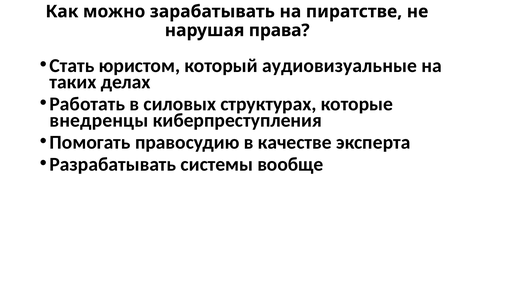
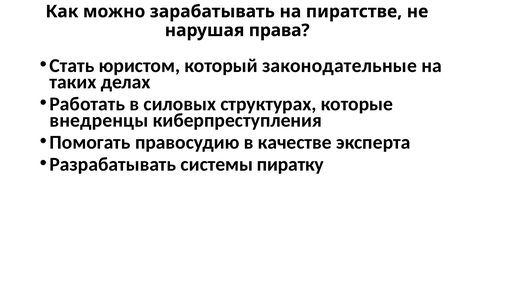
аудиовизуальные: аудиовизуальные -> законодательные (339, 66)
вообще: вообще -> пиратку (290, 164)
